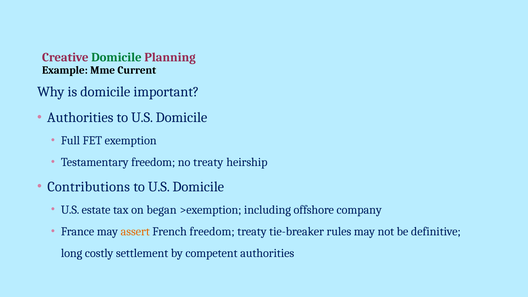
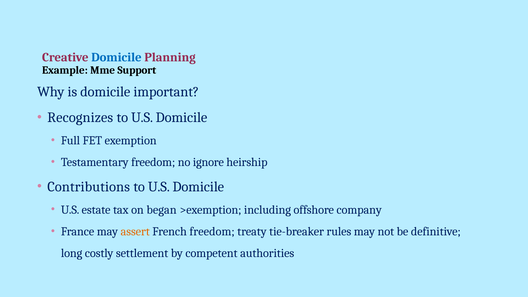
Domicile colour: green -> blue (116, 57)
Current: Current -> Support (137, 70)
Authorities: Authorities -> Recognizes (80, 118)
no treaty: treaty -> ignore (208, 162)
